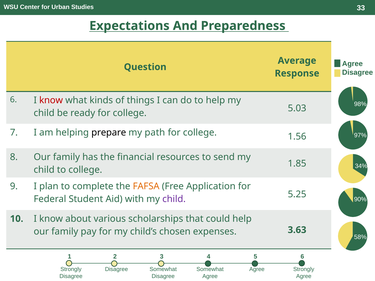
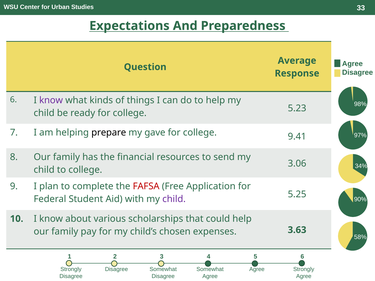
know colour: red -> purple (51, 100)
5.03: 5.03 -> 5.23 (297, 108)
path: path -> gave (155, 133)
1.56: 1.56 -> 9.41 (297, 137)
1.85: 1.85 -> 3.06 (297, 164)
FAFSA colour: orange -> red (146, 187)
